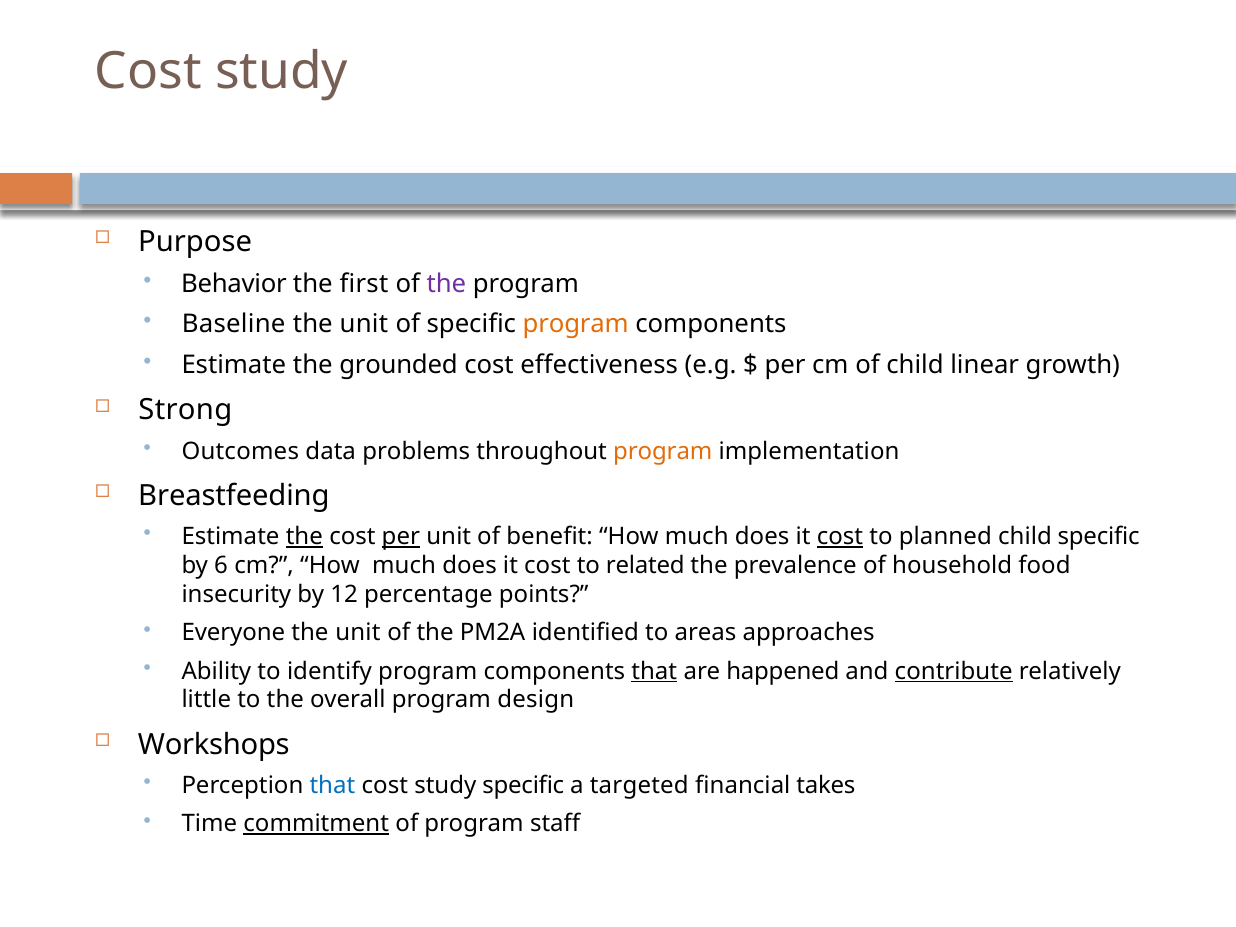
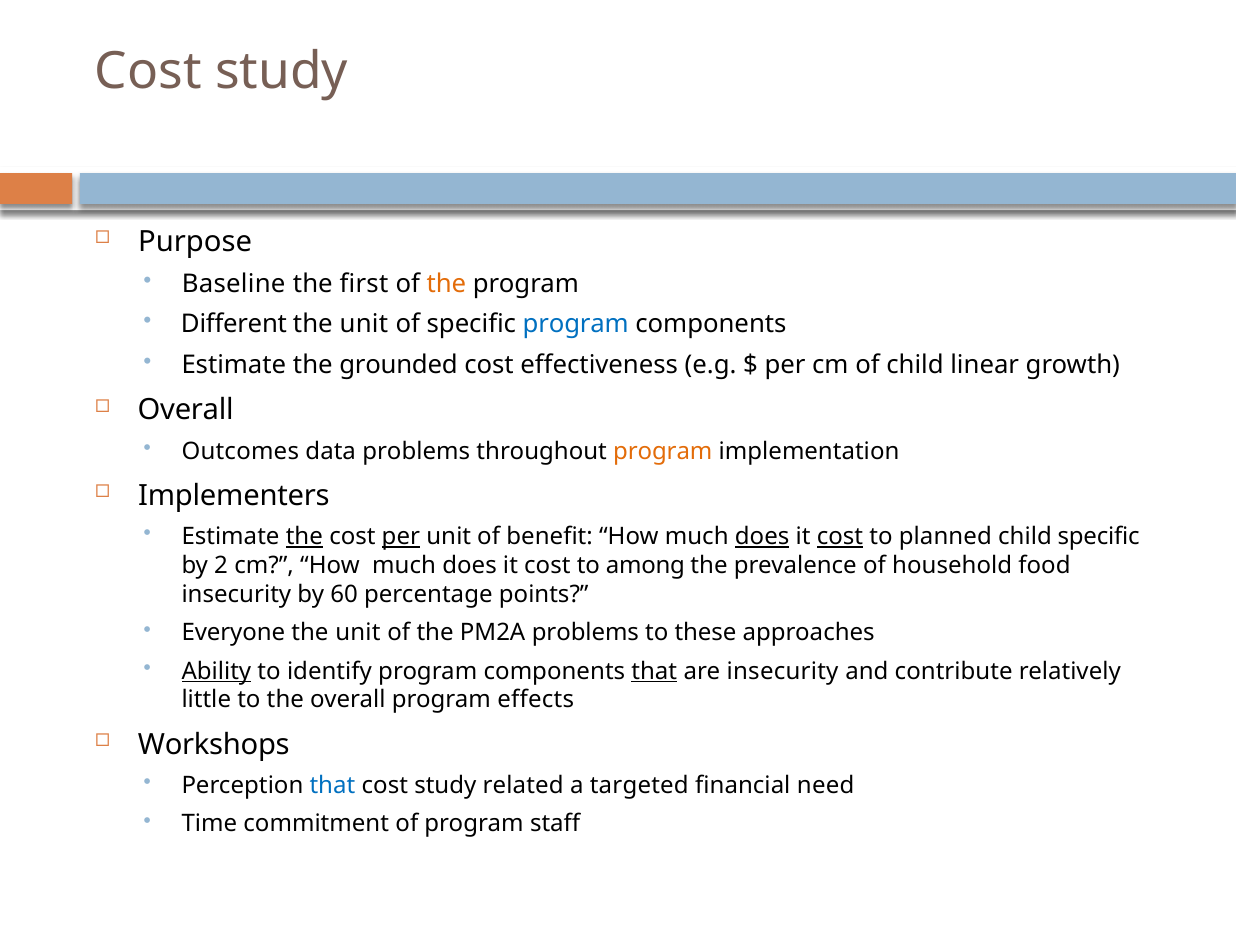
Behavior: Behavior -> Baseline (234, 284)
the colour: purple -> orange (446, 284)
Baseline: Baseline -> Different (234, 324)
program colour: orange -> blue (576, 324)
Strong: Strong -> Overall (186, 410)
Breastfeeding: Breastfeeding -> Implementers (234, 496)
does underline: none -> present (762, 537)
6: 6 -> 2 (221, 566)
related: related -> among (645, 566)
12: 12 -> 60 (344, 594)
PM2A identified: identified -> problems (585, 633)
areas: areas -> these (706, 633)
Ability underline: none -> present (216, 671)
are happened: happened -> insecurity (783, 671)
contribute underline: present -> none (954, 671)
design: design -> effects (536, 700)
study specific: specific -> related (523, 785)
takes: takes -> need (826, 785)
commitment underline: present -> none (316, 824)
